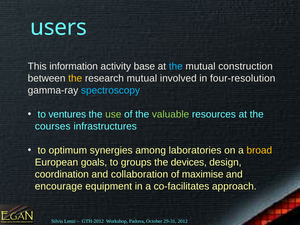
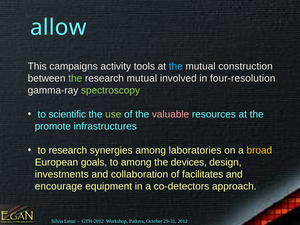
users: users -> allow (58, 27)
information: information -> campaigns (74, 66)
base: base -> tools (144, 66)
the colour: yellow -> light green (75, 78)
spectroscopy colour: light blue -> light green (110, 90)
ventures: ventures -> scientific (67, 114)
valuable colour: light green -> pink (171, 114)
courses: courses -> promote (53, 126)
to optimum: optimum -> research (68, 150)
to groups: groups -> among (136, 162)
coordination: coordination -> investments (62, 174)
maximise: maximise -> facilitates (203, 174)
co-facilitates: co-facilitates -> co-detectors (181, 186)
